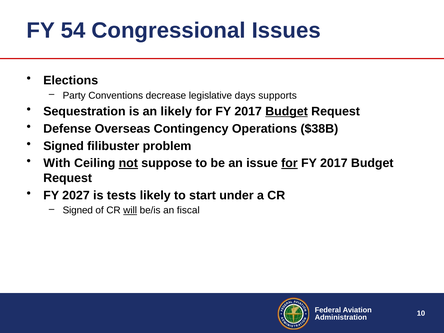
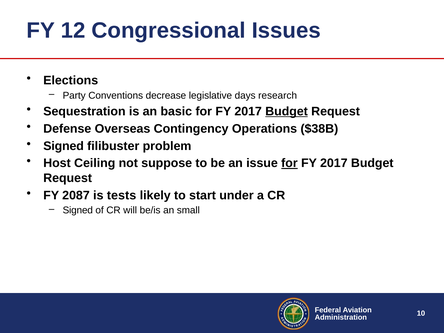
54: 54 -> 12 (73, 30)
supports: supports -> research (278, 95)
an likely: likely -> basic (176, 111)
With: With -> Host (57, 163)
not underline: present -> none (128, 163)
2027: 2027 -> 2087 (76, 195)
will underline: present -> none (130, 210)
fiscal: fiscal -> small (188, 210)
